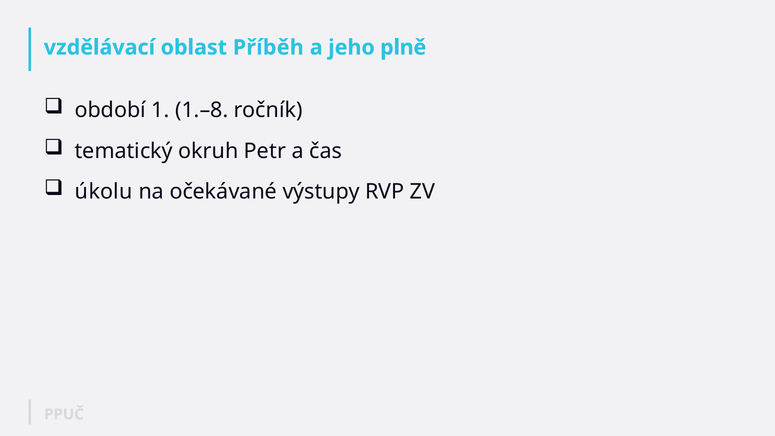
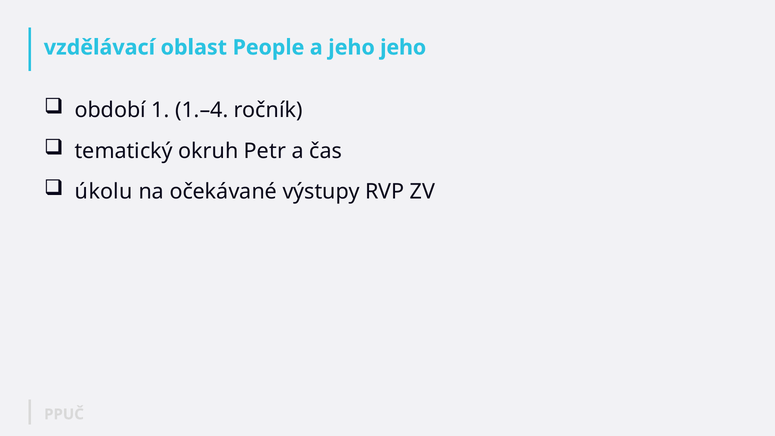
Příběh: Příběh -> People (268, 47)
jeho plně: plně -> jeho (403, 47)
1.–8: 1.–8 -> 1.–4 (202, 110)
